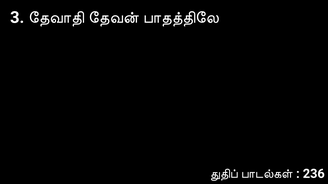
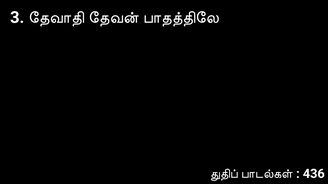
236: 236 -> 436 (314, 174)
